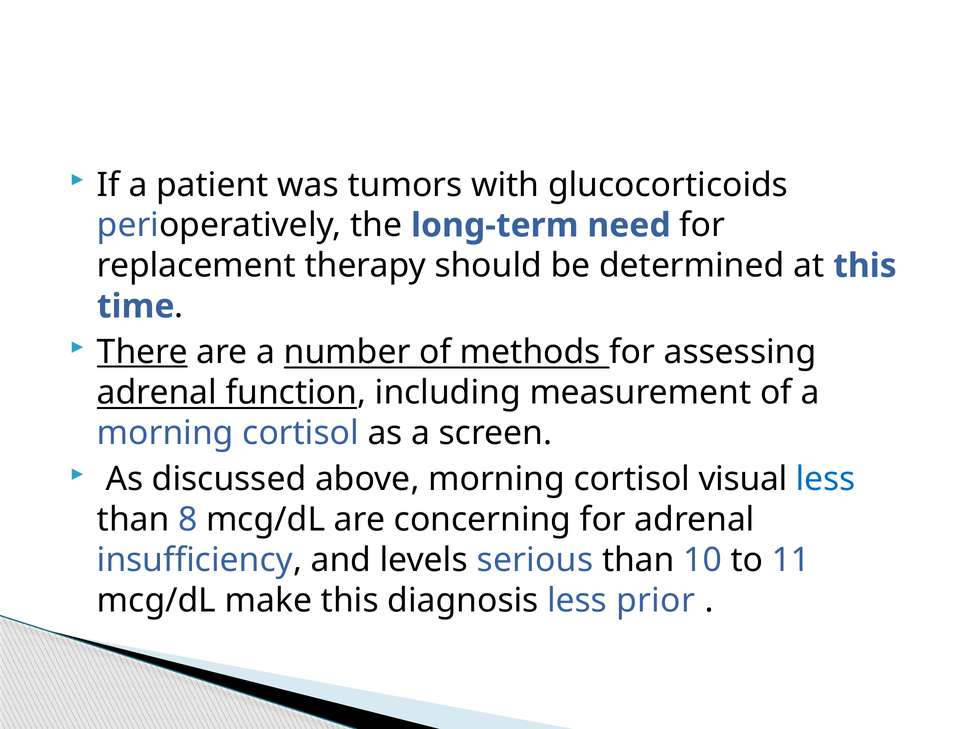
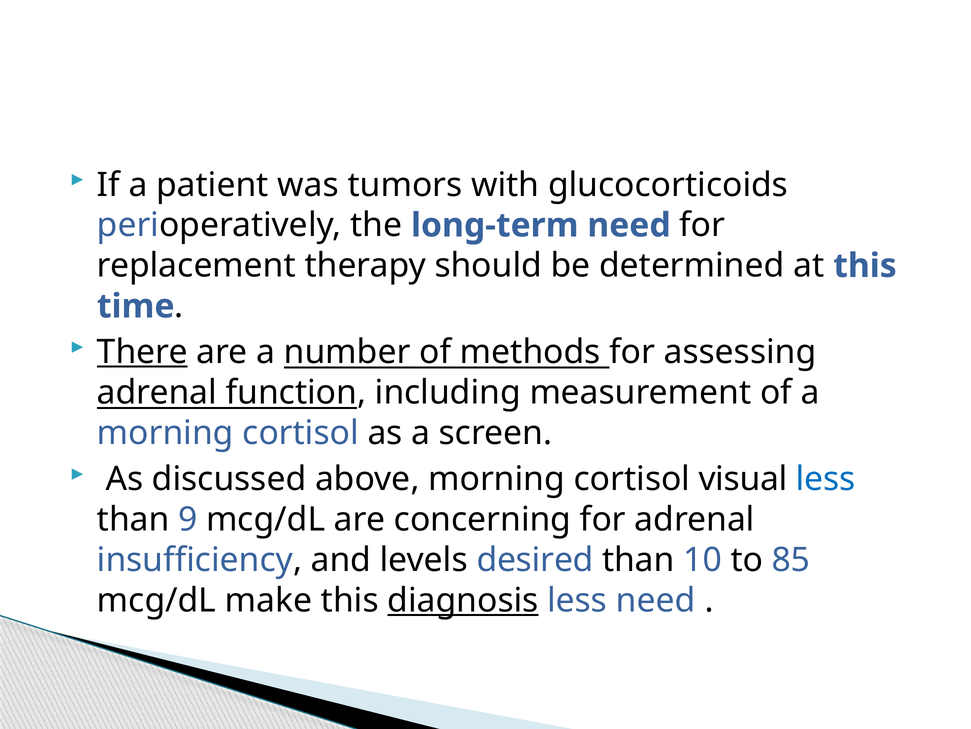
8: 8 -> 9 (188, 519)
serious: serious -> desired (535, 559)
11: 11 -> 85 (791, 559)
diagnosis underline: none -> present (463, 600)
less prior: prior -> need (656, 600)
